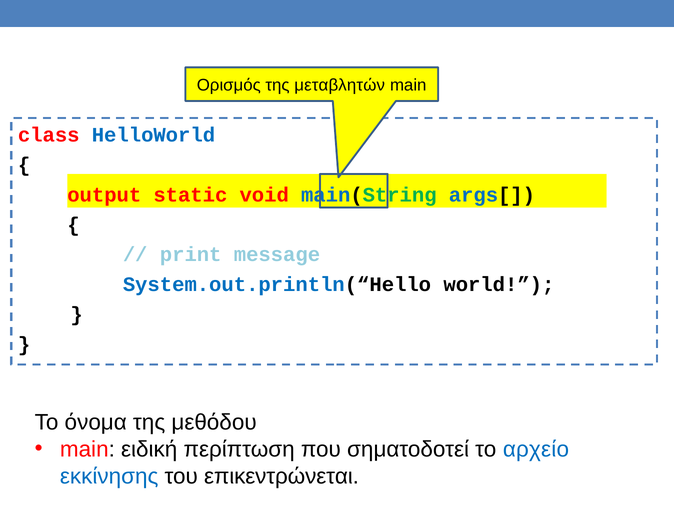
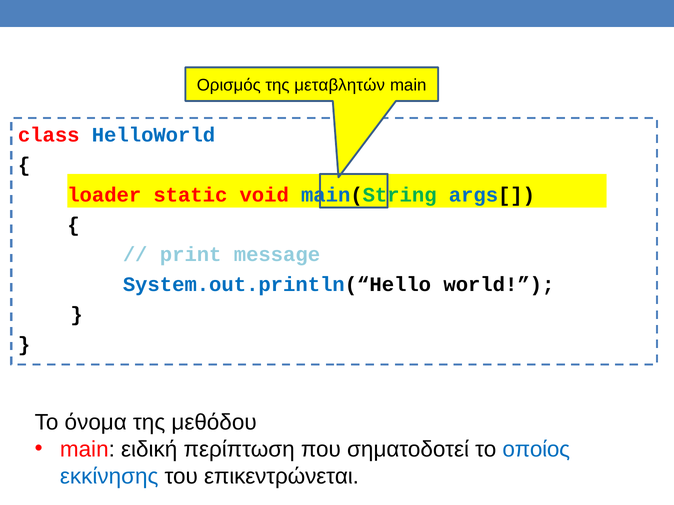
output: output -> loader (104, 195)
αρχείο: αρχείο -> οποίος (536, 450)
